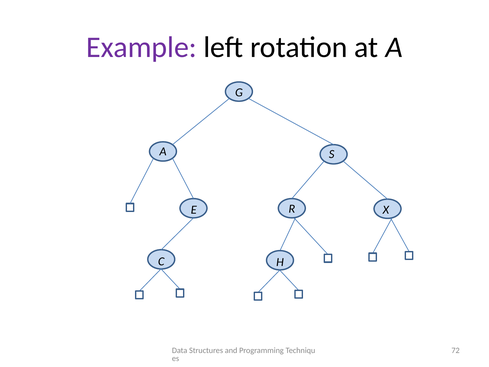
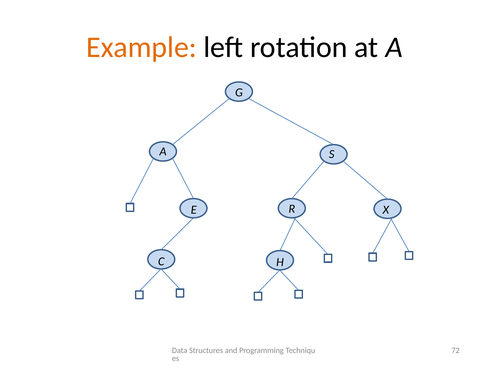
Example colour: purple -> orange (142, 47)
